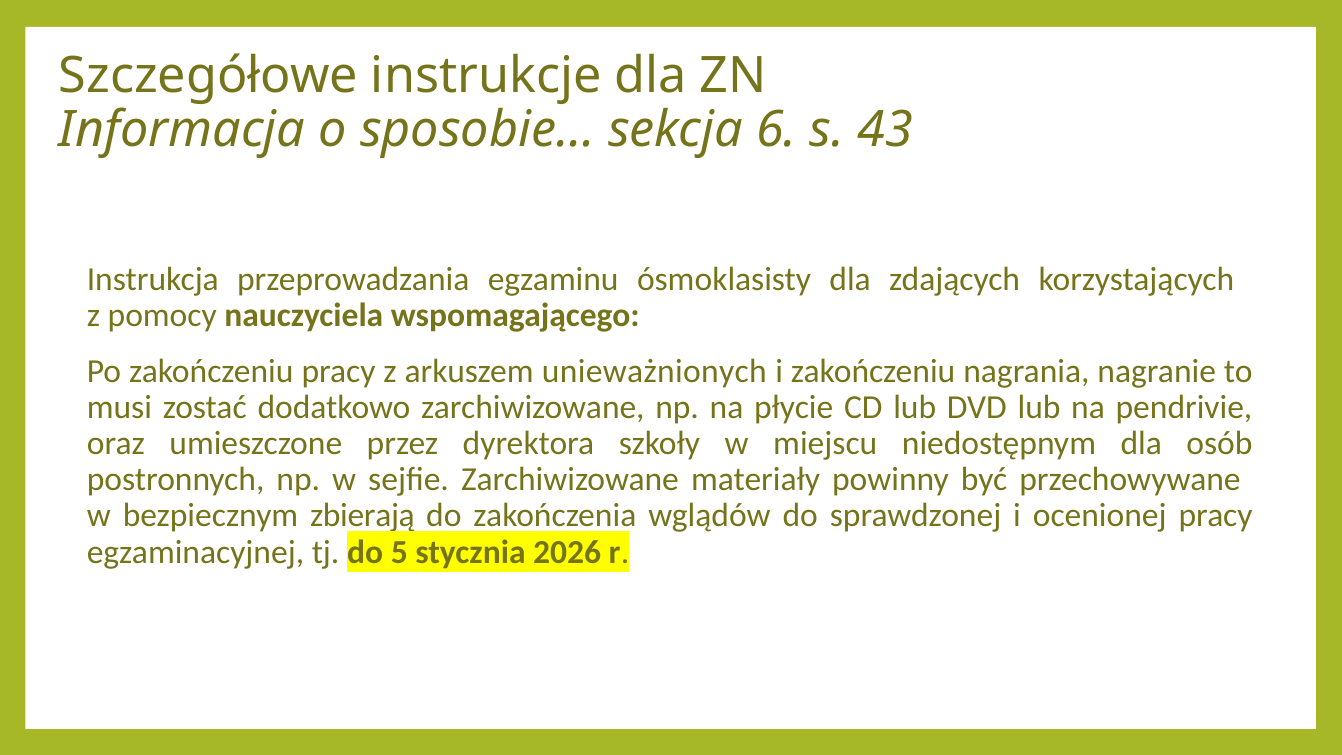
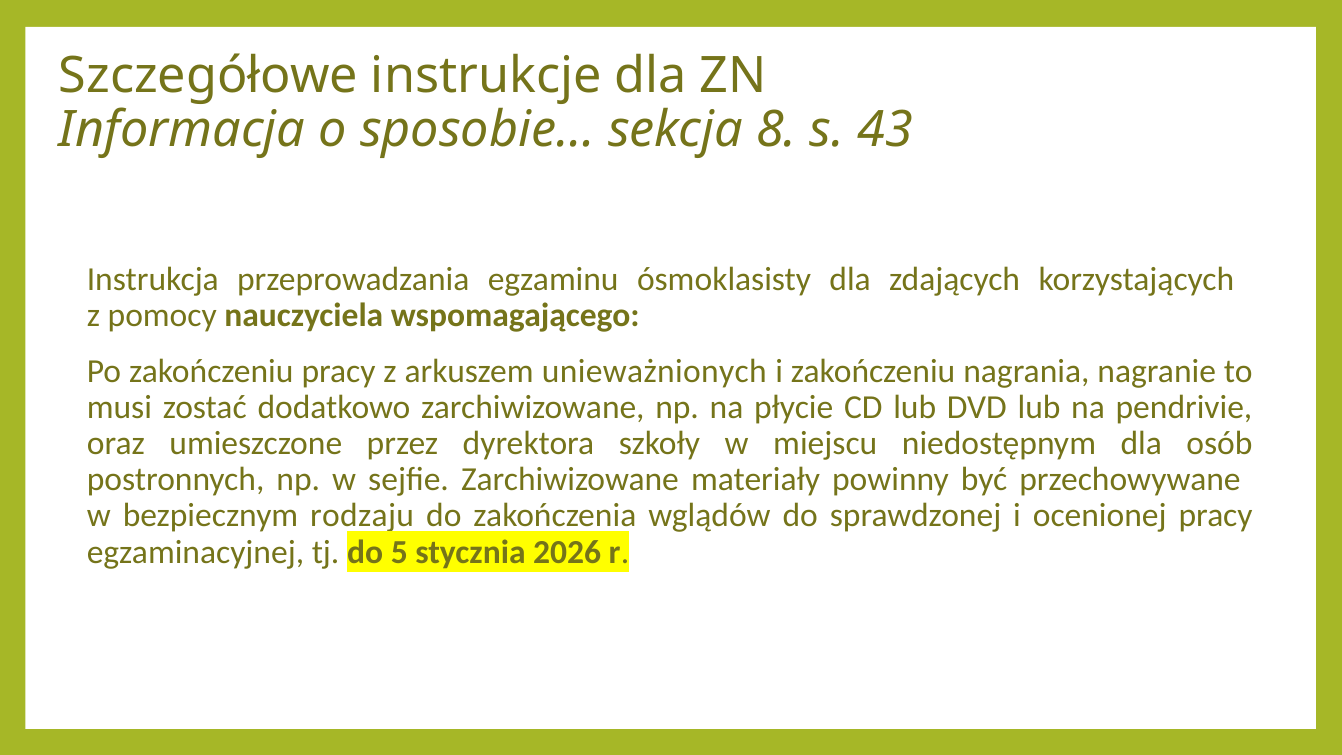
6: 6 -> 8 (776, 130)
zbierają: zbierają -> rodzaju (362, 516)
